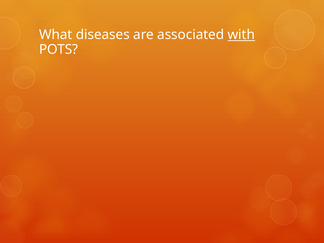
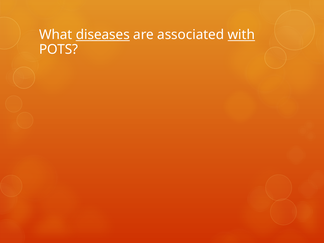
diseases underline: none -> present (103, 35)
